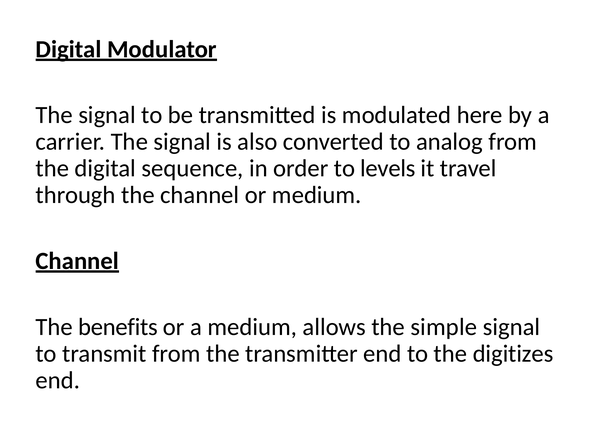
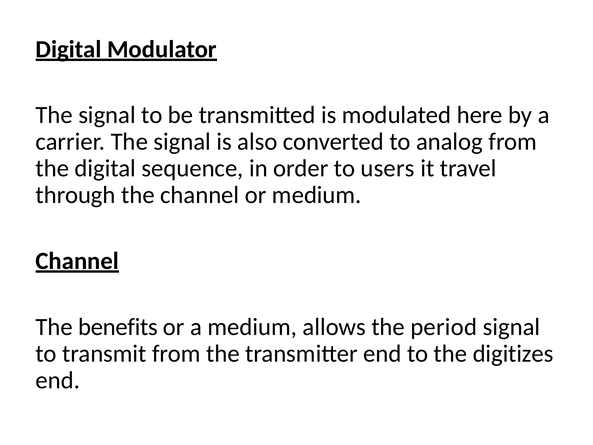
levels: levels -> users (388, 168)
simple: simple -> period (444, 327)
